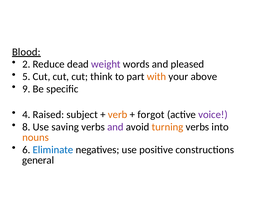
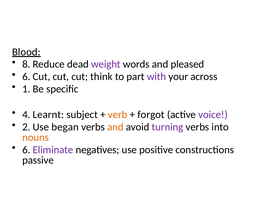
2: 2 -> 8 (26, 64)
5: 5 -> 6 (26, 77)
with colour: orange -> purple (157, 77)
above: above -> across (204, 77)
9: 9 -> 1 (26, 89)
Raised: Raised -> Learnt (48, 115)
8: 8 -> 2 (26, 127)
saving: saving -> began (65, 127)
and colour: purple -> orange (115, 127)
turning colour: orange -> purple (168, 127)
Eliminate colour: blue -> purple (53, 150)
general: general -> passive (38, 160)
